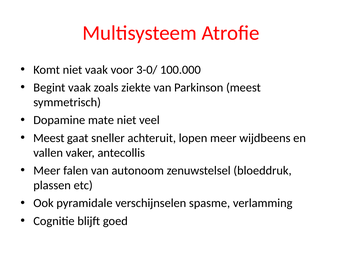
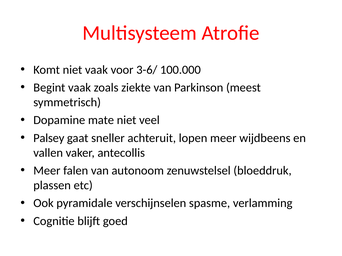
3-0/: 3-0/ -> 3-6/ (147, 70)
Meest: Meest -> Palsey (49, 138)
